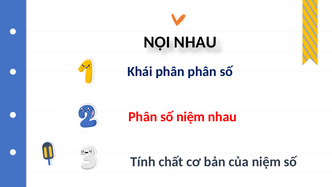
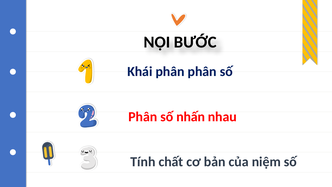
NỘI NHAU: NHAU -> BƯỚC (195, 42)
số niệm: niệm -> nhấn (191, 117)
